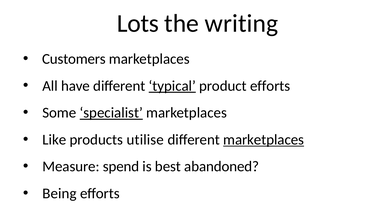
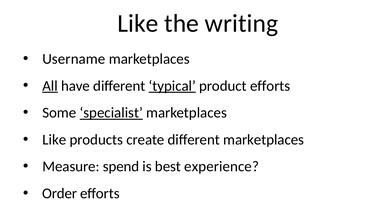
Lots: Lots -> Like (138, 23)
Customers: Customers -> Username (74, 59)
All underline: none -> present (50, 86)
utilise: utilise -> create (145, 140)
marketplaces underline: present -> none (264, 140)
abandoned: abandoned -> experience (222, 167)
Being: Being -> Order (60, 193)
